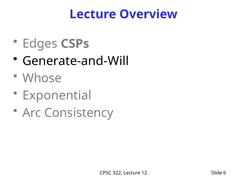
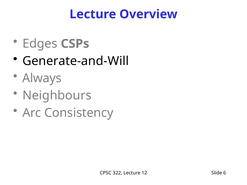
Whose: Whose -> Always (42, 78)
Exponential: Exponential -> Neighbours (57, 96)
